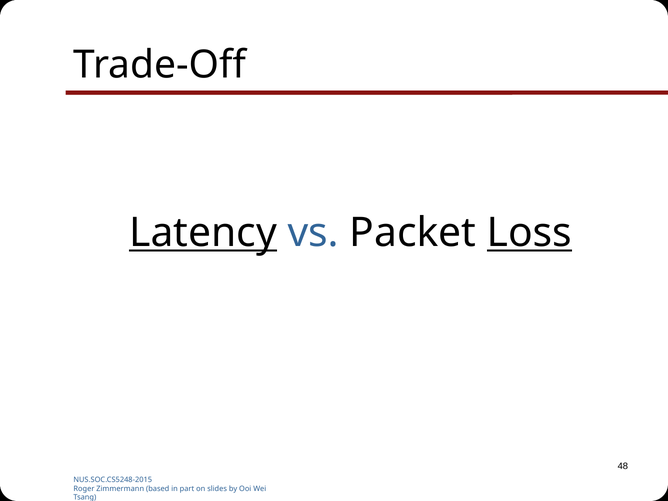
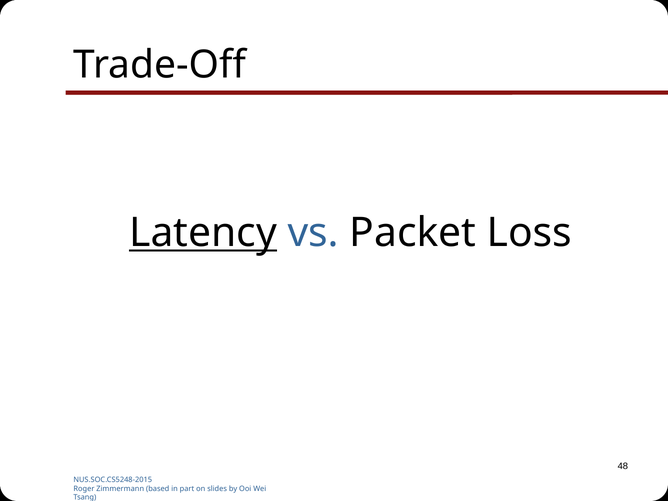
Loss underline: present -> none (529, 233)
